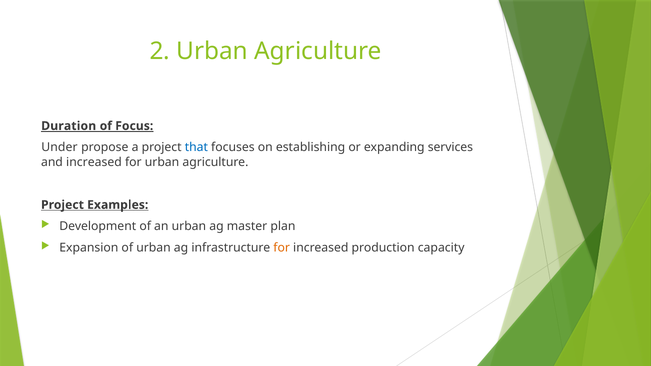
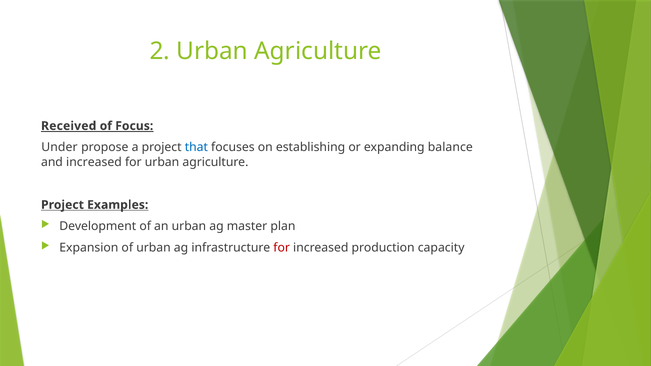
Duration: Duration -> Received (69, 126)
services: services -> balance (450, 147)
for colour: orange -> red (282, 248)
